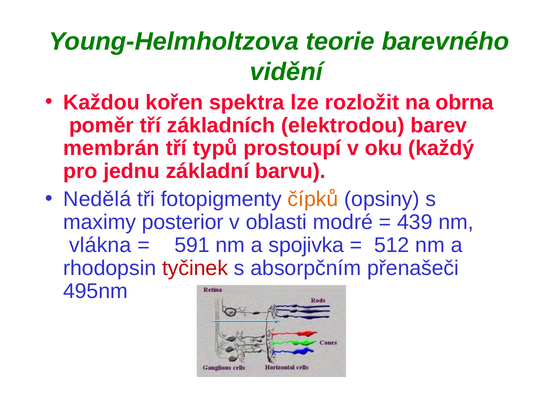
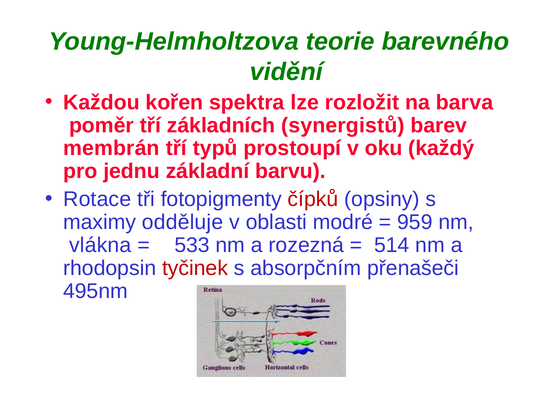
obrna: obrna -> barva (464, 102)
elektrodou: elektrodou -> synergistů (343, 125)
Nedělá: Nedělá -> Rotace (97, 199)
čípků colour: orange -> red (313, 199)
posterior: posterior -> odděluje (183, 222)
439: 439 -> 959 (415, 222)
591: 591 -> 533 (192, 245)
spojivka: spojivka -> rozezná (306, 245)
512: 512 -> 514 (392, 245)
